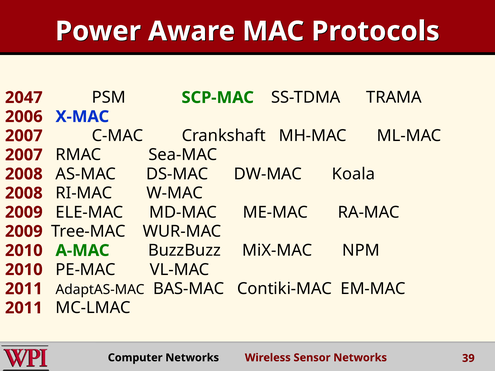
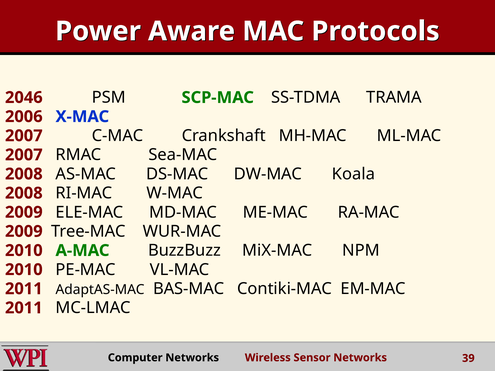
2047: 2047 -> 2046 (24, 98)
